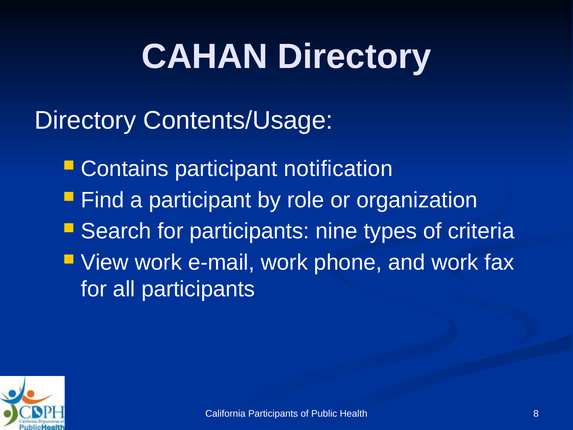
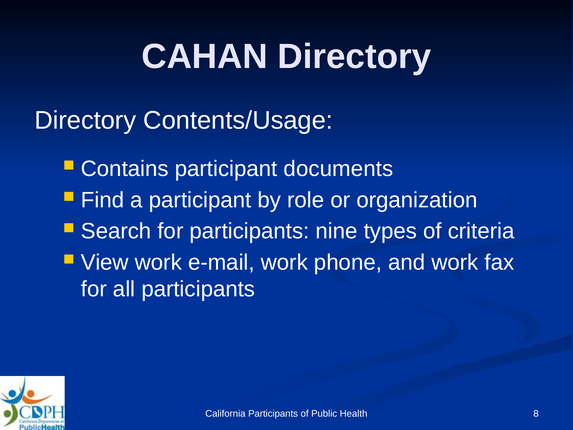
notification: notification -> documents (338, 169)
